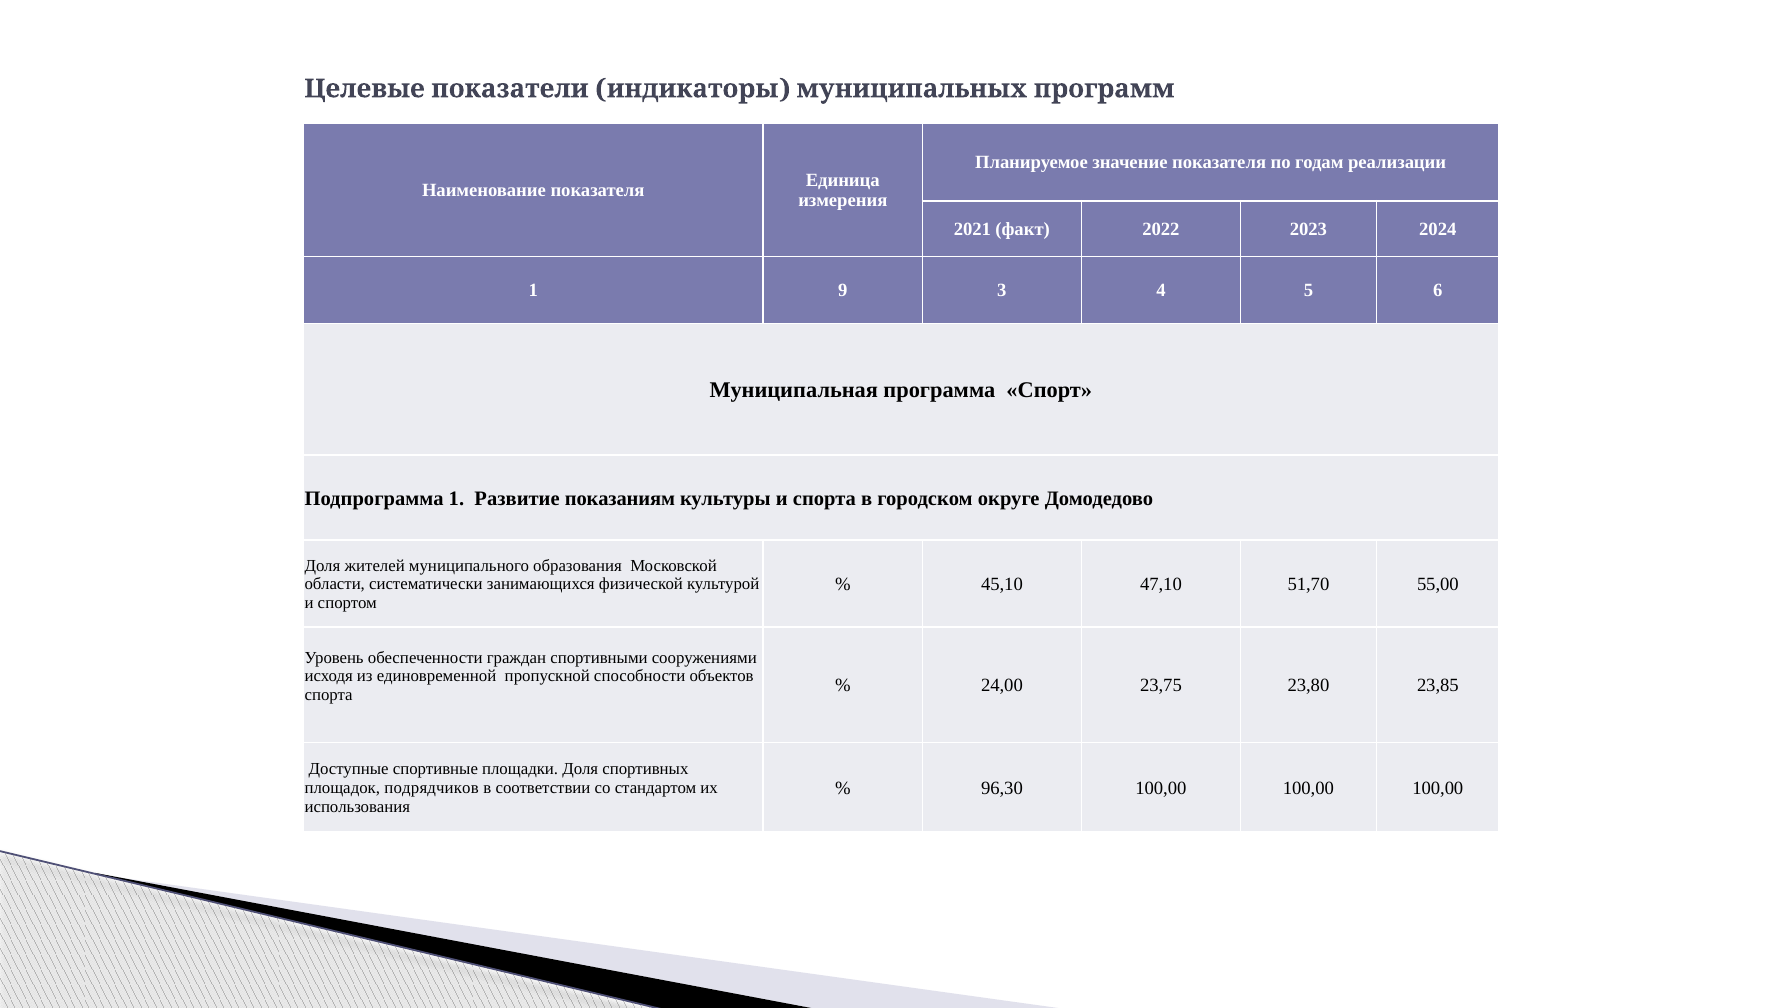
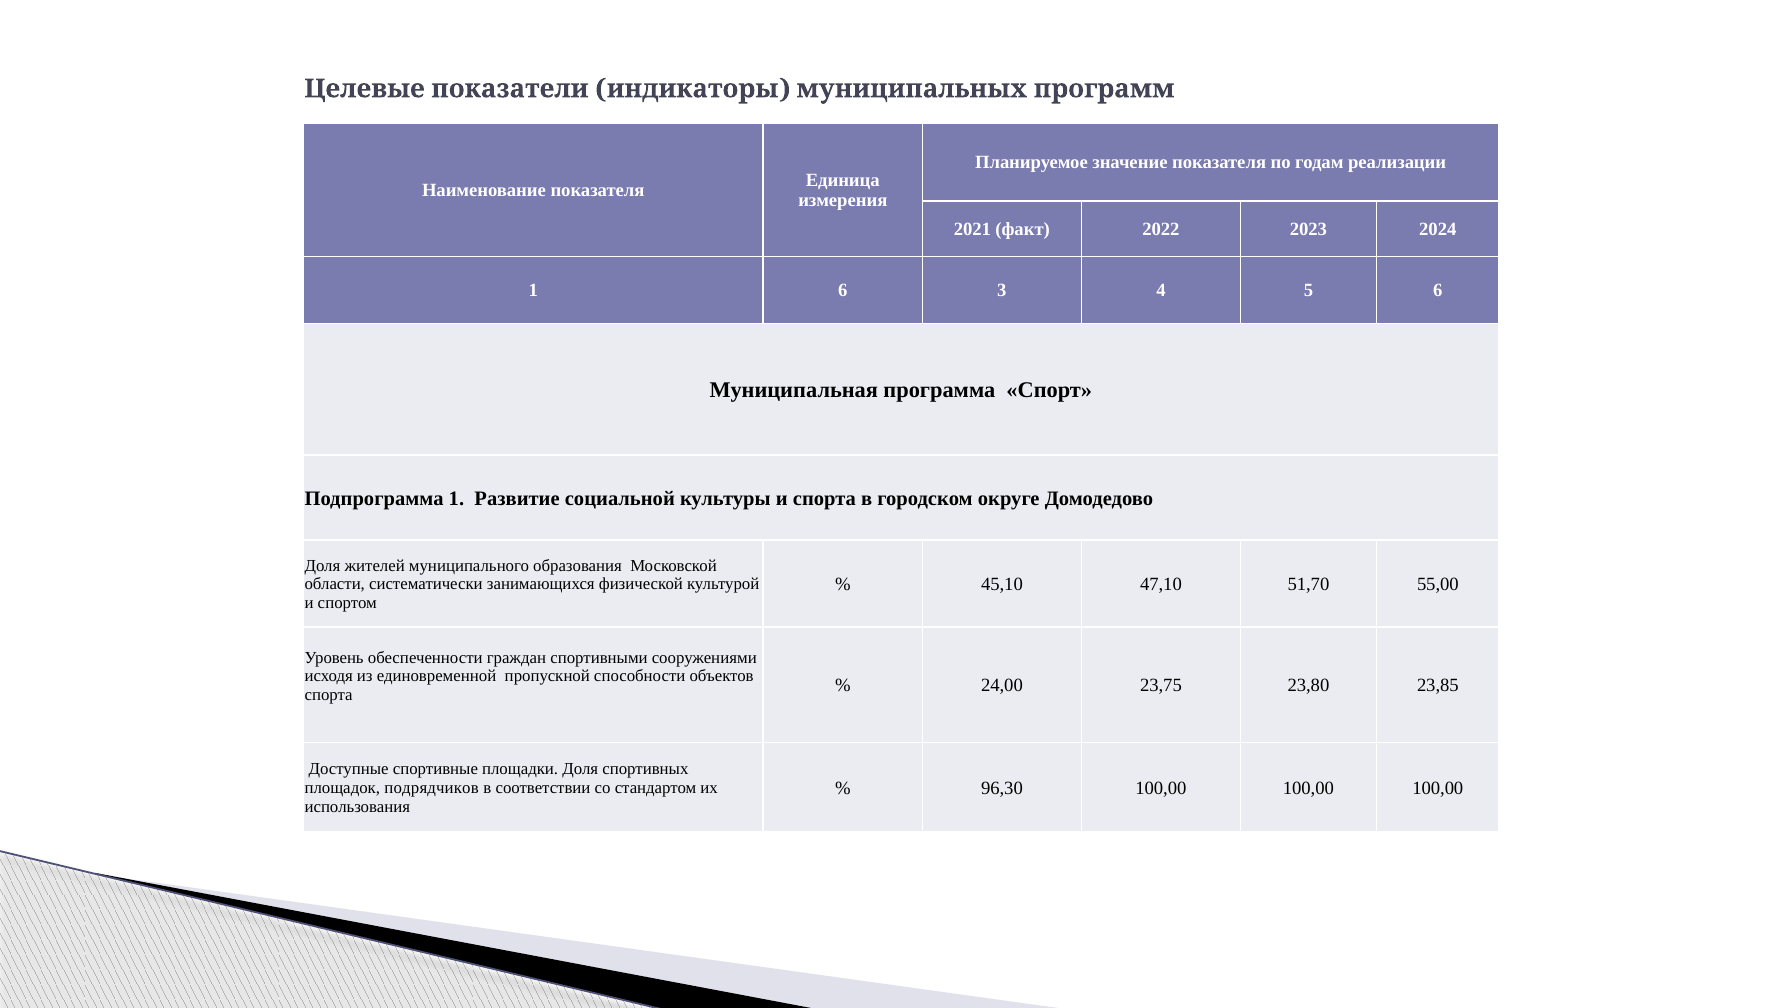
1 9: 9 -> 6 (843, 291)
показаниям: показаниям -> социальной (620, 498)
